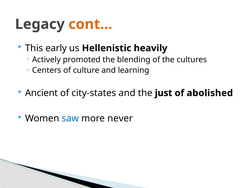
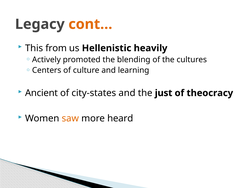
early: early -> from (56, 48)
abolished: abolished -> theocracy (210, 93)
saw colour: blue -> orange (70, 119)
never: never -> heard (120, 119)
